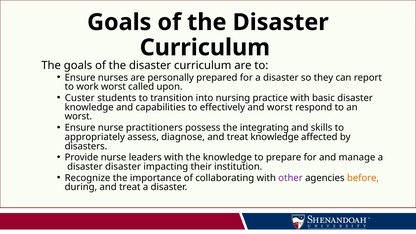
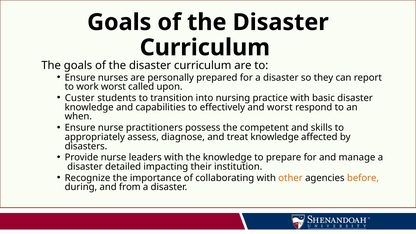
worst: worst -> when (78, 117)
integrating: integrating -> competent (264, 128)
disaster disaster: disaster -> detailed (123, 167)
other colour: purple -> orange (291, 178)
during and treat: treat -> from (130, 187)
